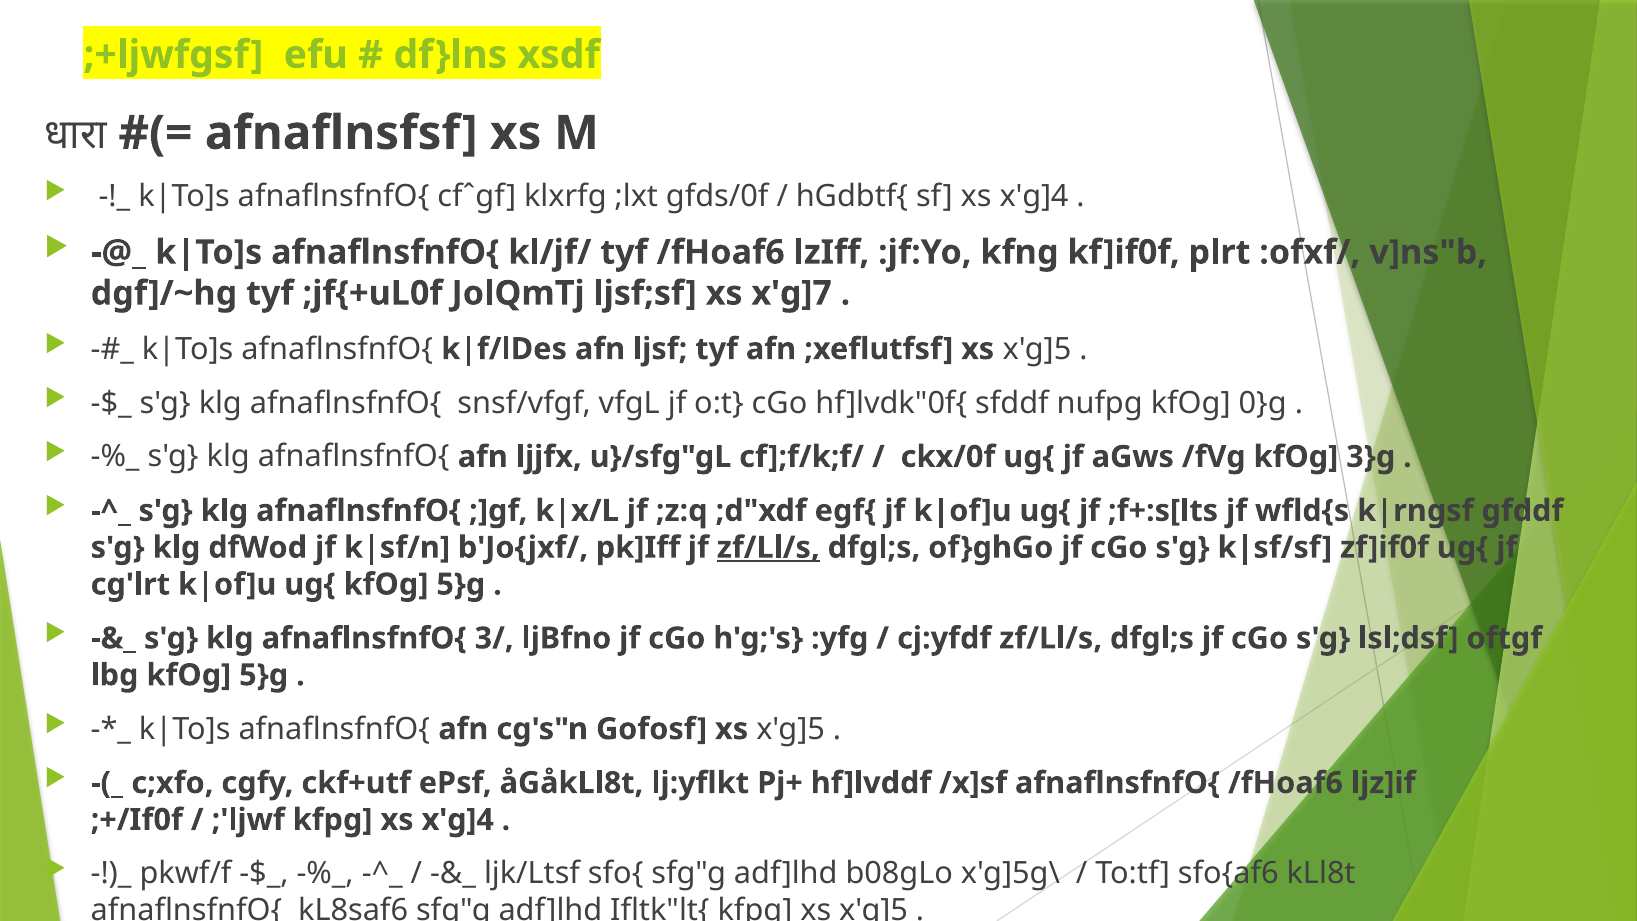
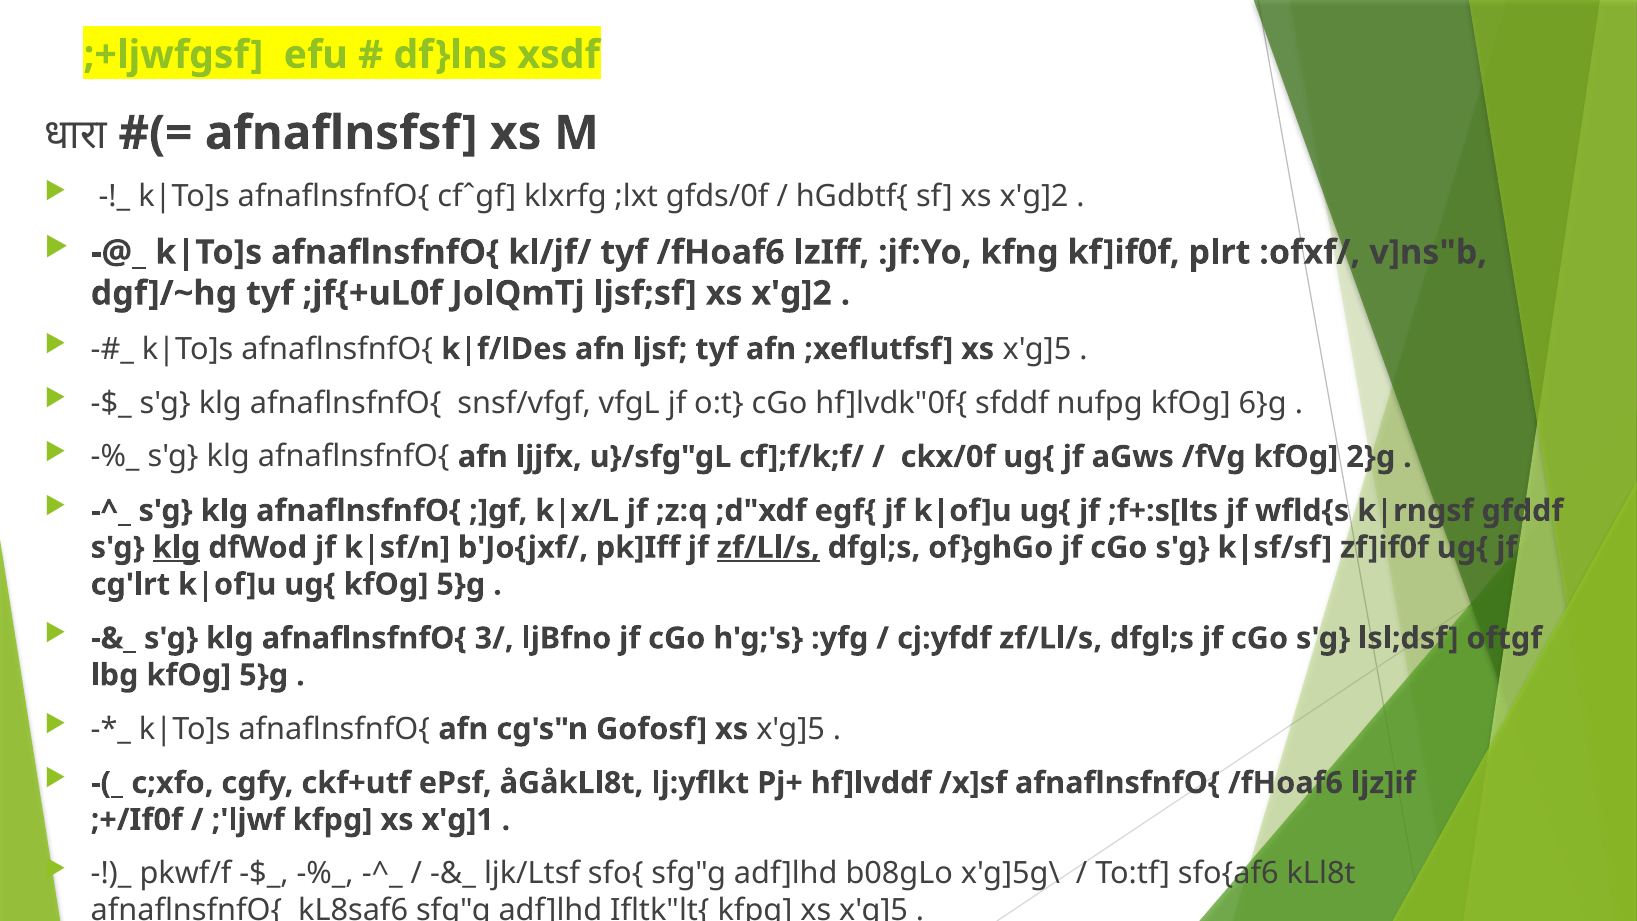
sf xs x'g]4: x'g]4 -> x'g]2 (1034, 196)
ljsf;sf xs x'g]7: x'g]7 -> x'g]2 (792, 293)
0}g: 0}g -> 6}g (1263, 403)
3}g: 3}g -> 2}g (1371, 457)
klg underline: none -> present (176, 547)
kfpg xs x'g]4: x'g]4 -> x'g]1 (458, 820)
